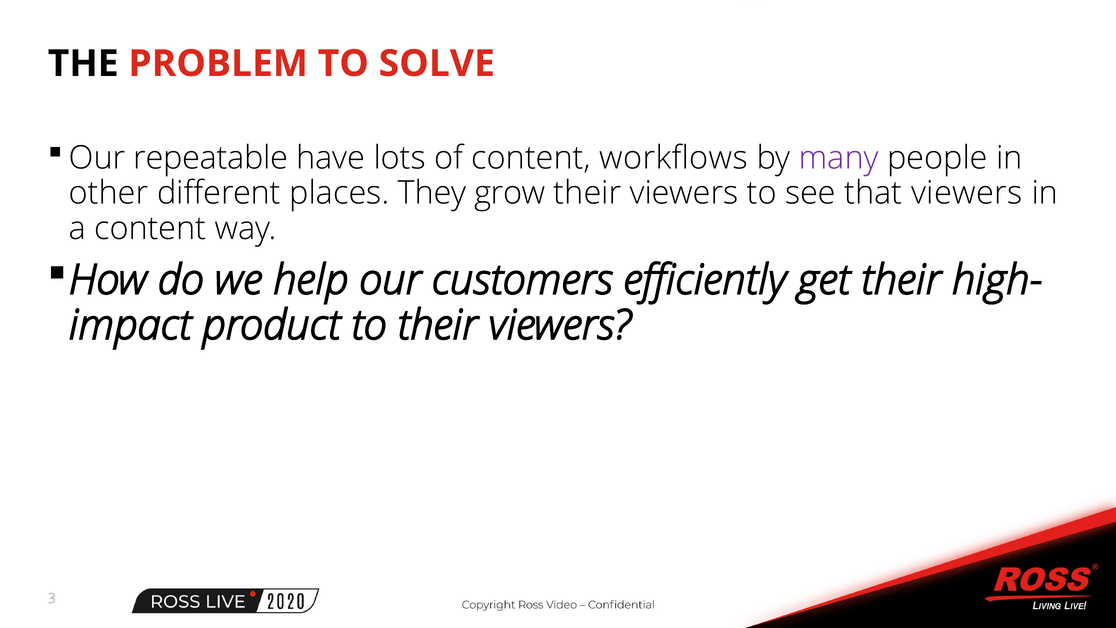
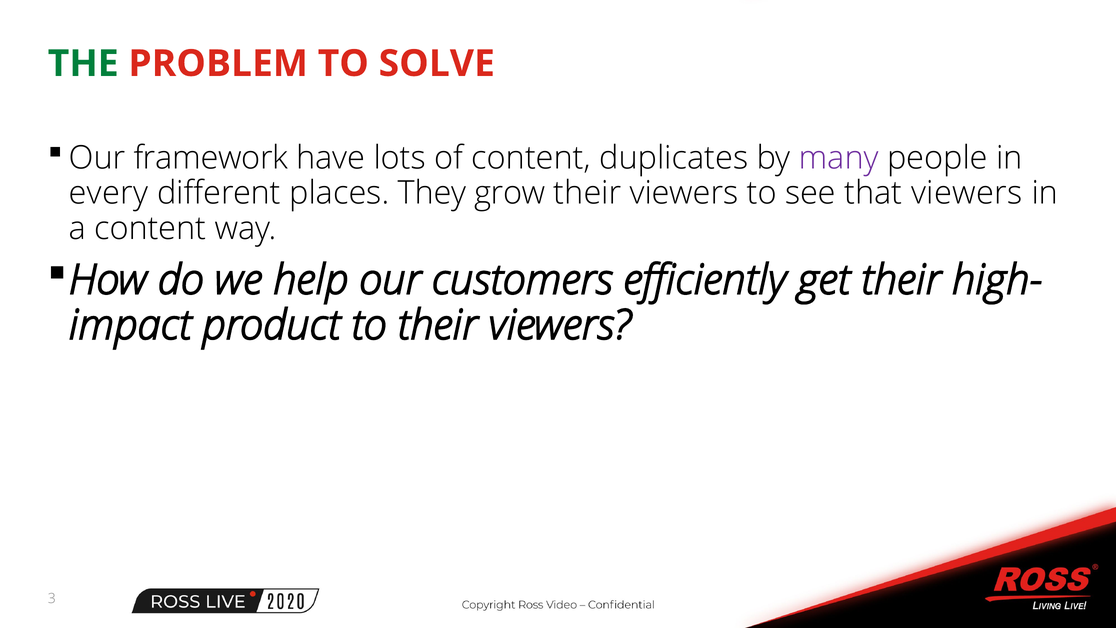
THE colour: black -> green (83, 64)
repeatable: repeatable -> framework (211, 158)
workflows: workflows -> duplicates (674, 158)
other: other -> every (108, 193)
